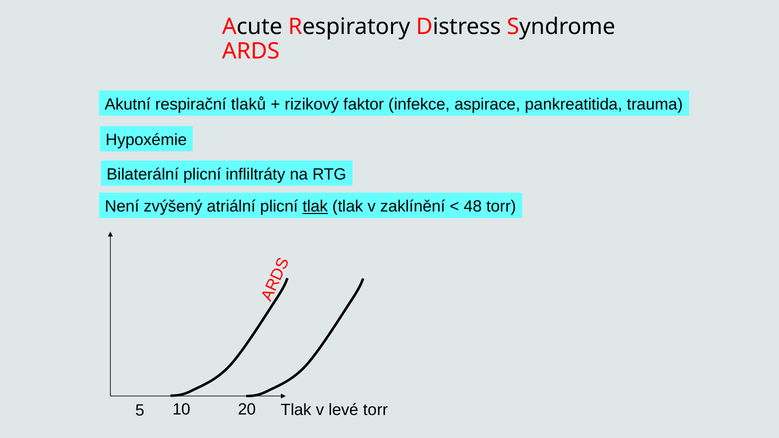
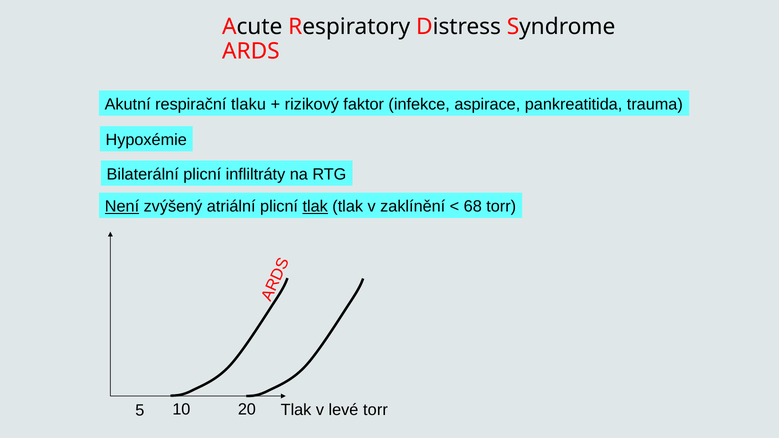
tlaků: tlaků -> tlaku (249, 104)
Není underline: none -> present (122, 207)
48: 48 -> 68 (473, 207)
